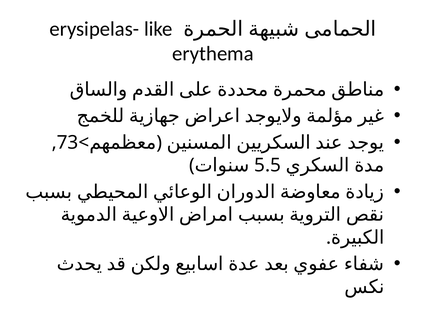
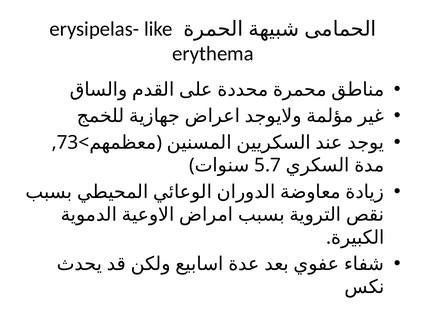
5.5: 5.5 -> 5.7 (268, 165)
